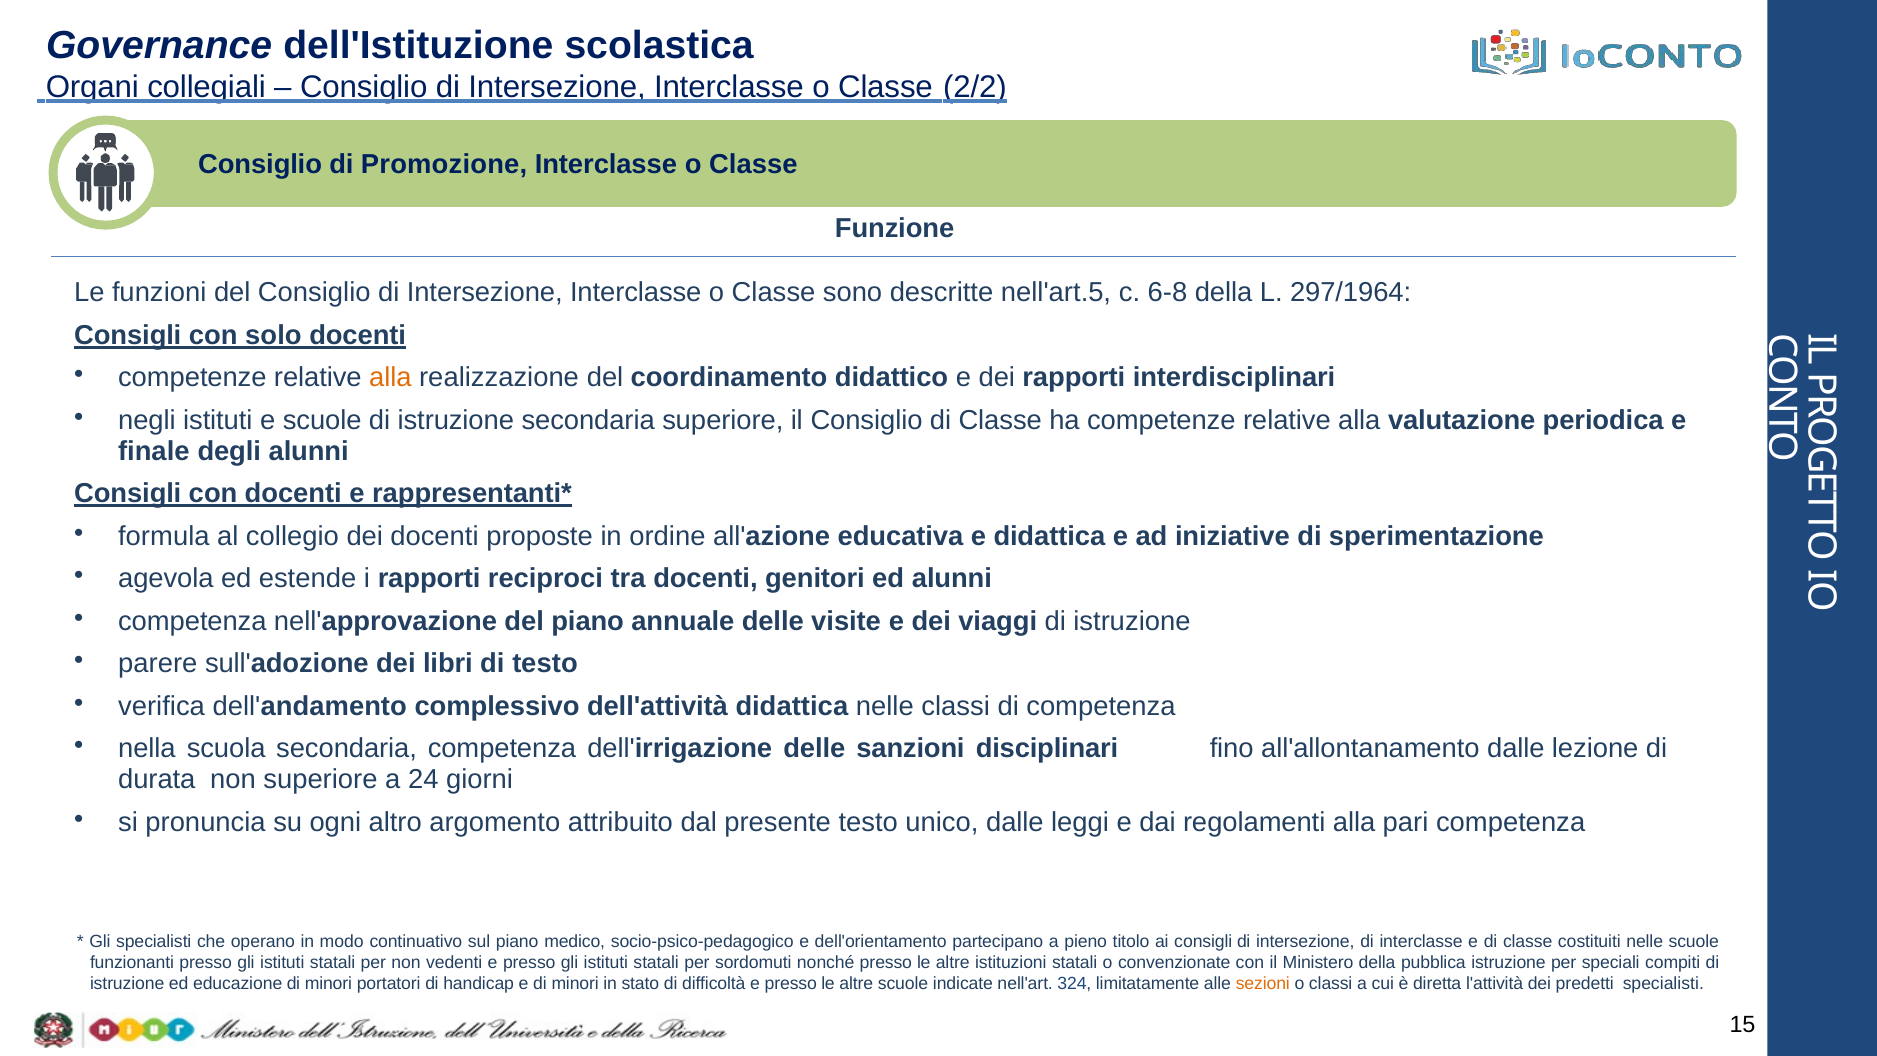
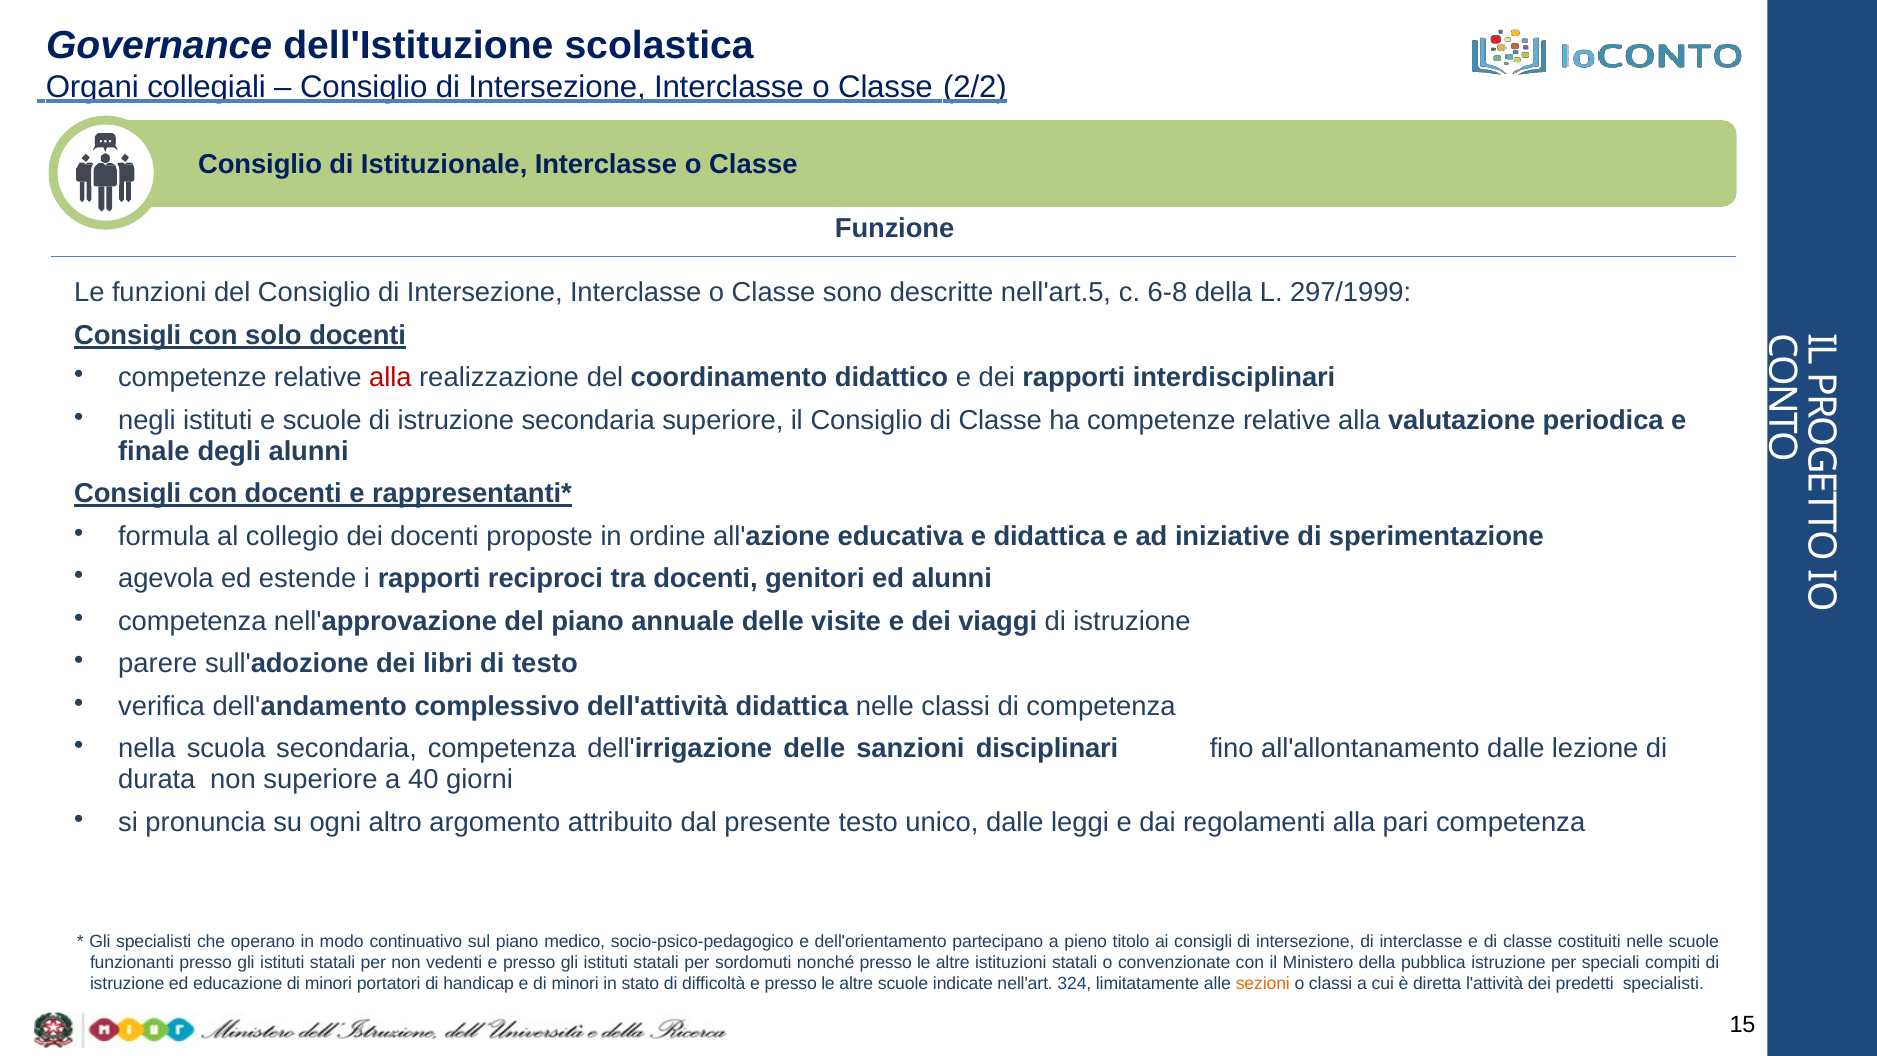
Promozione: Promozione -> Istituzionale (444, 165)
297/1964: 297/1964 -> 297/1999 (1351, 293)
alla colour: orange -> red (390, 378)
24: 24 -> 40 (423, 779)
